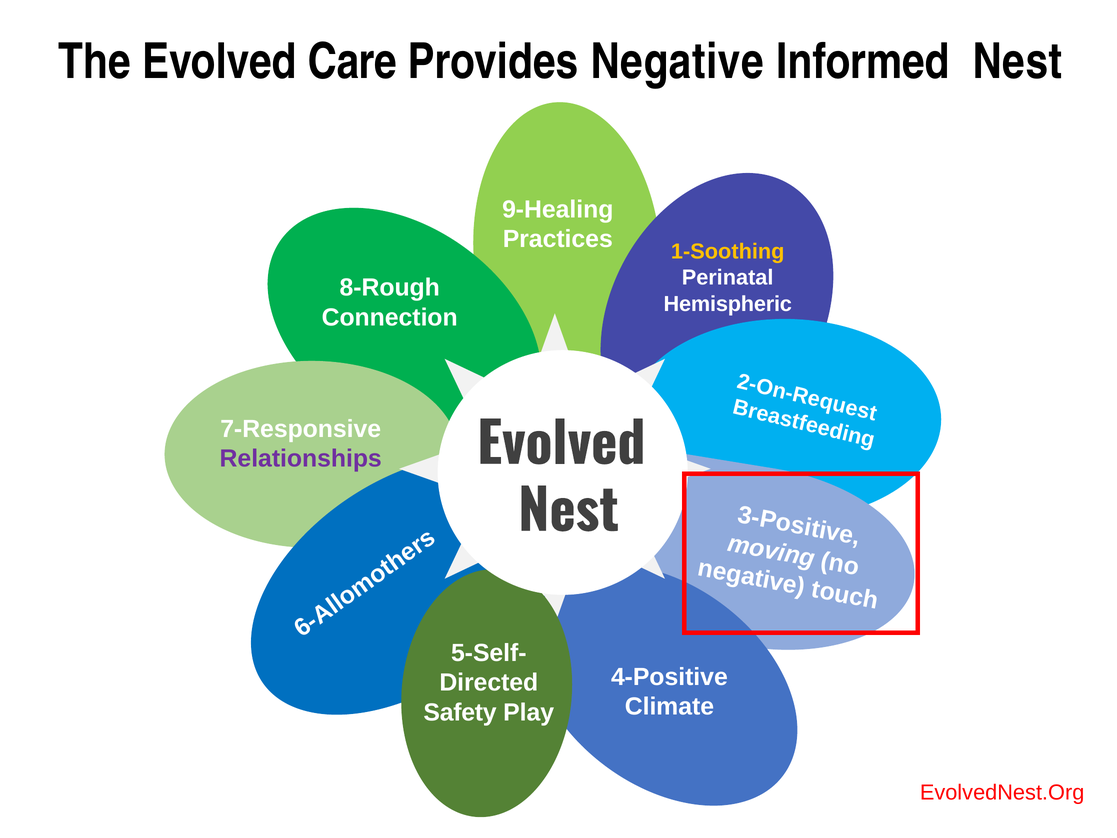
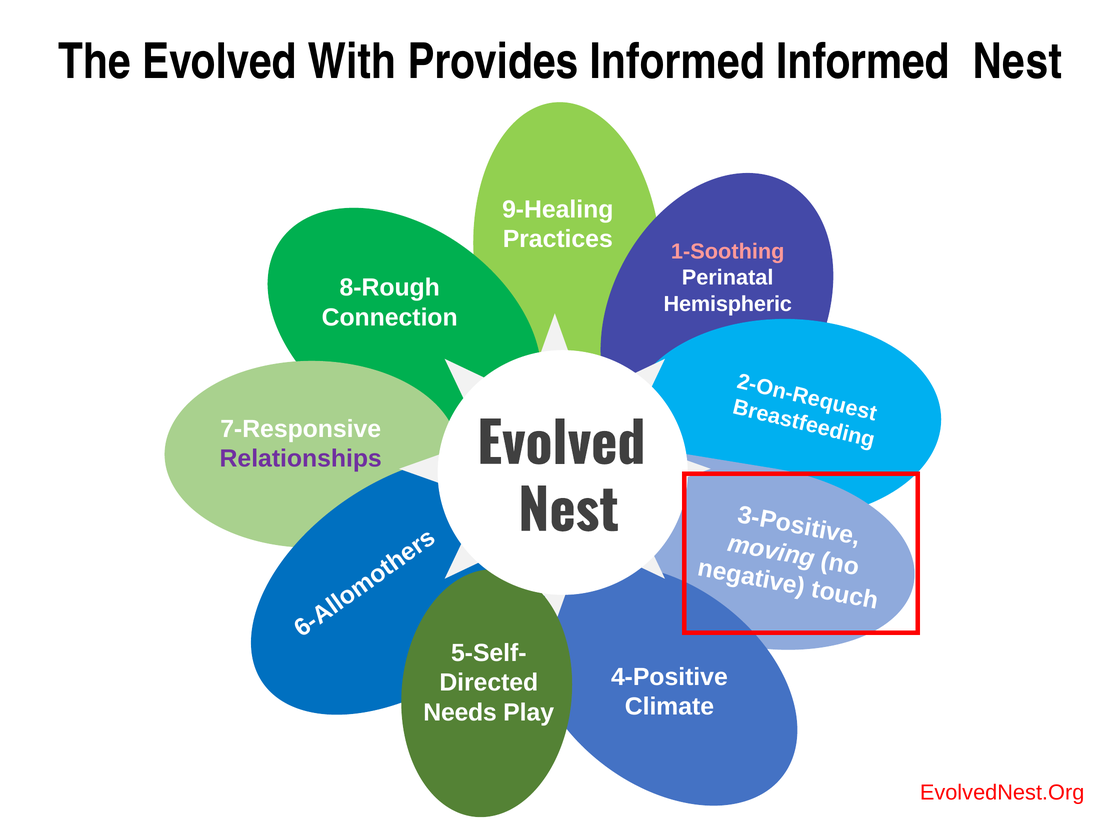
Care: Care -> With (352, 62)
Provides Negative: Negative -> Informed (677, 62)
1-Soothing colour: yellow -> pink (728, 252)
Safety: Safety -> Needs (460, 712)
